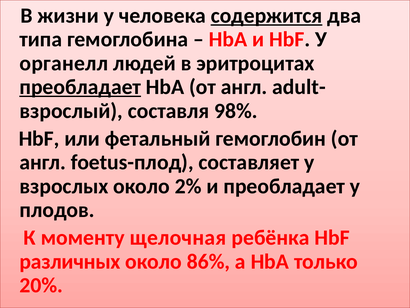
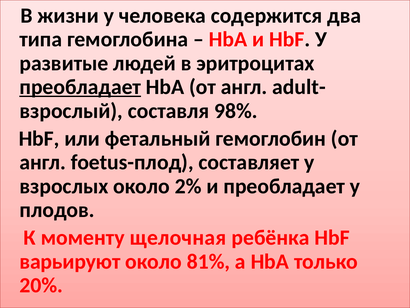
содержится underline: present -> none (267, 16)
органелл: органелл -> развитые (64, 63)
различных: различных -> варьируют (70, 261)
86%: 86% -> 81% (208, 261)
